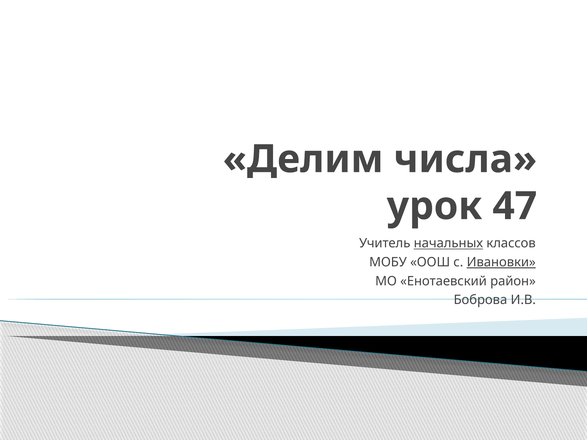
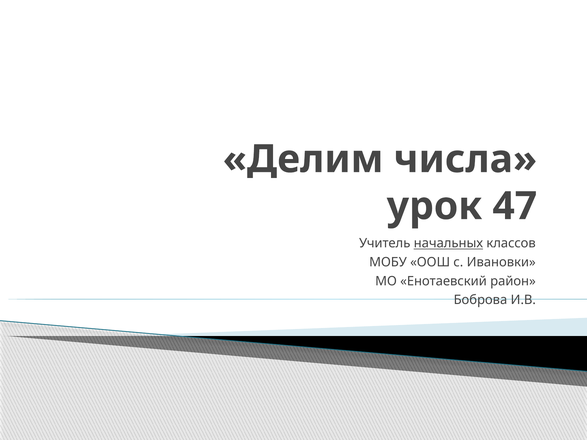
Ивановки underline: present -> none (501, 262)
